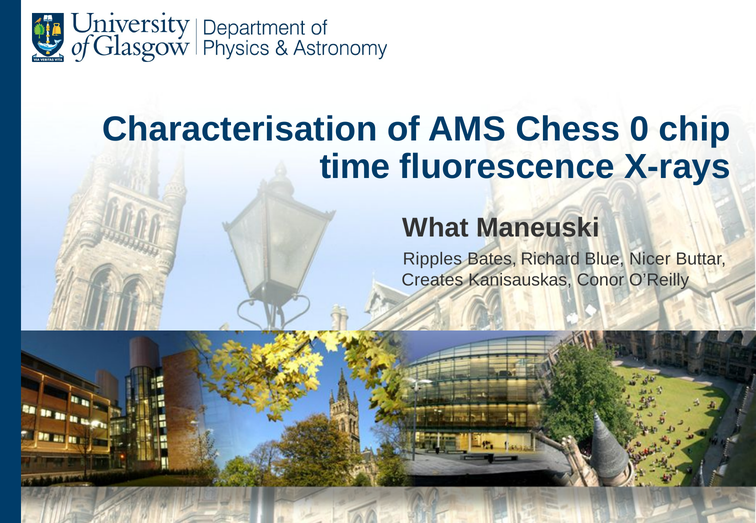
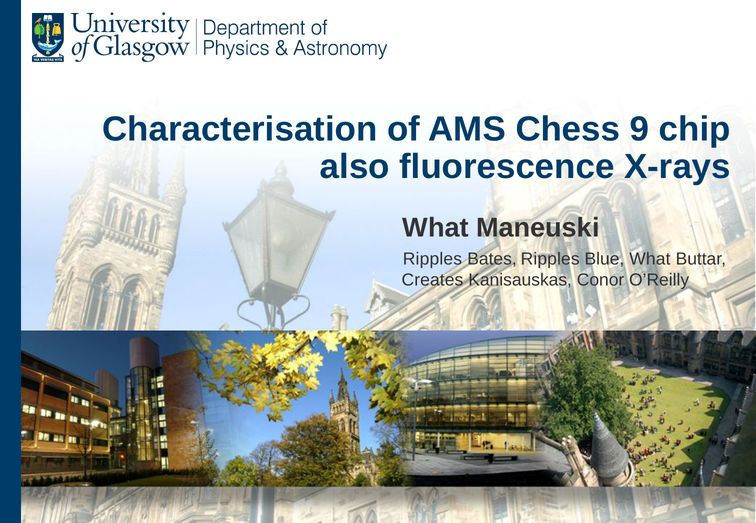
0: 0 -> 9 (639, 129)
time: time -> also (355, 167)
Bates Richard: Richard -> Ripples (550, 259)
Blue Nicer: Nicer -> What (650, 259)
